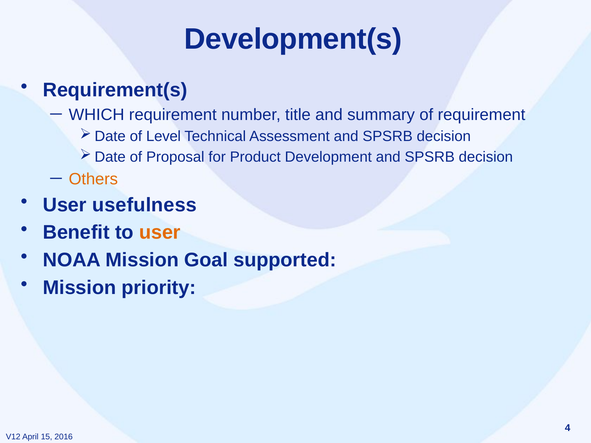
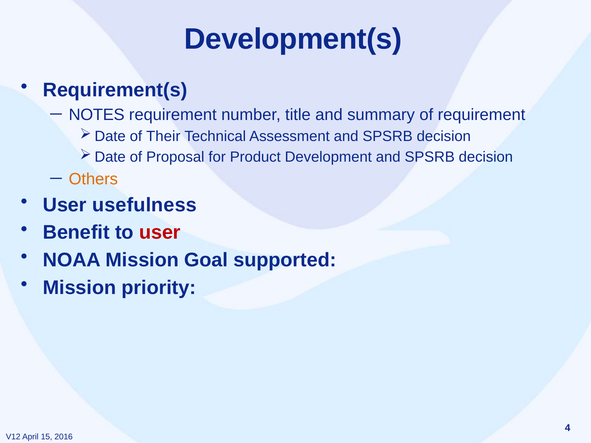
WHICH: WHICH -> NOTES (97, 115)
Level: Level -> Their (163, 136)
user colour: orange -> red (160, 233)
